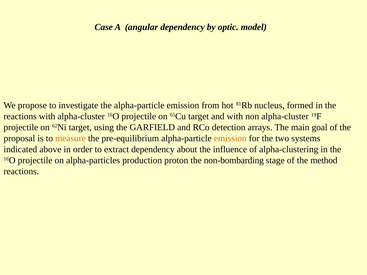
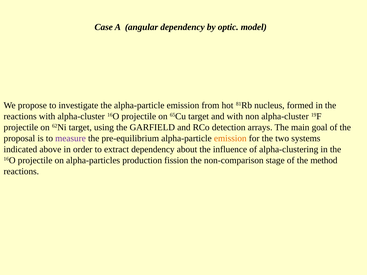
measure colour: orange -> purple (70, 138)
proton: proton -> fission (176, 160)
non-bombarding: non-bombarding -> non-comparison (234, 160)
